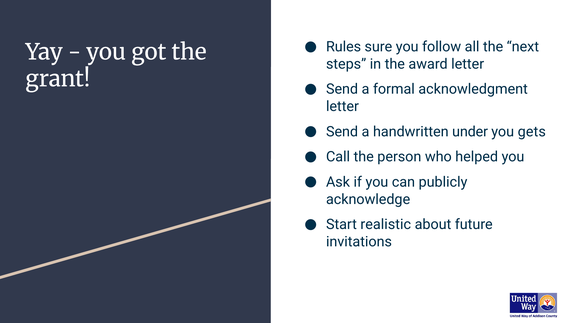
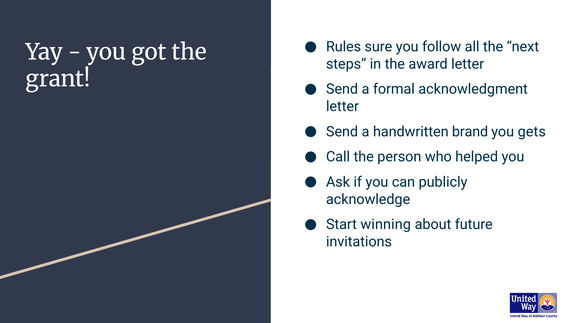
under: under -> brand (470, 132)
realistic: realistic -> winning (386, 224)
